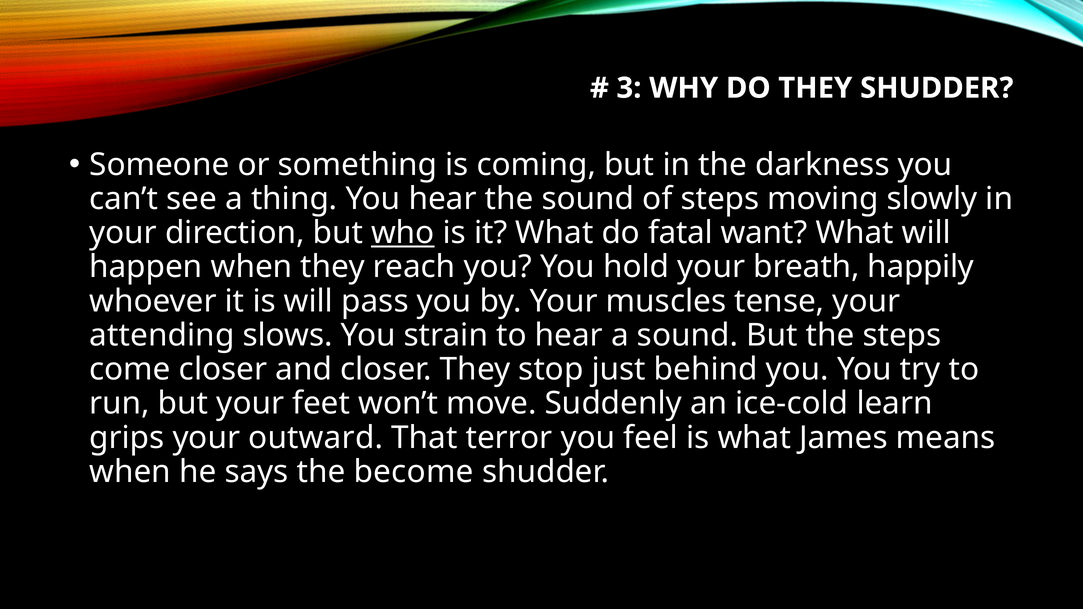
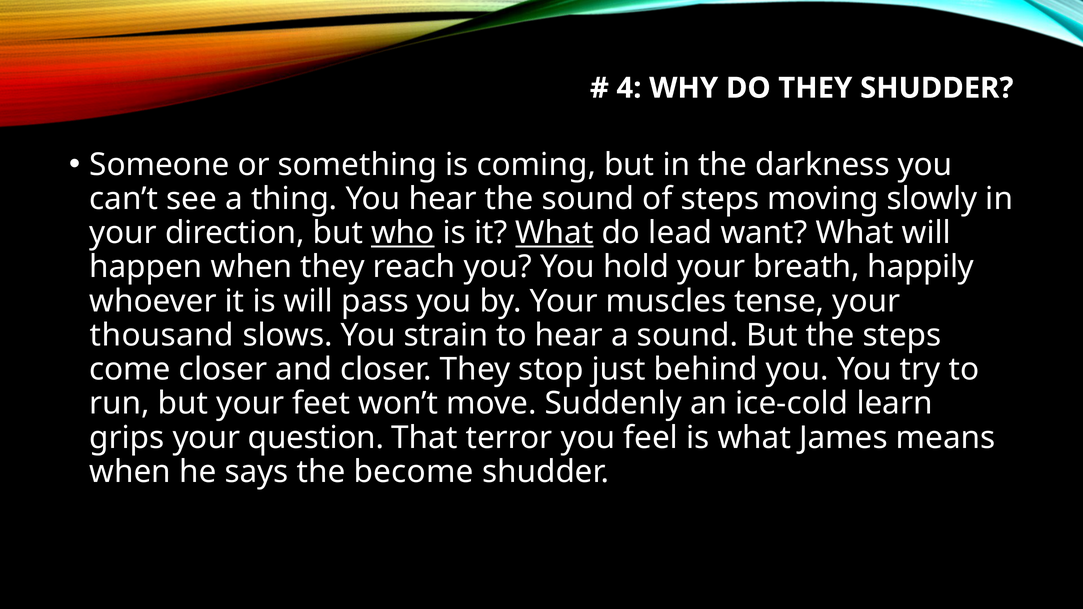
3: 3 -> 4 (629, 88)
What underline: none -> present (554, 233)
fatal: fatal -> lead (680, 233)
attending: attending -> thousand (162, 335)
outward: outward -> question (316, 438)
